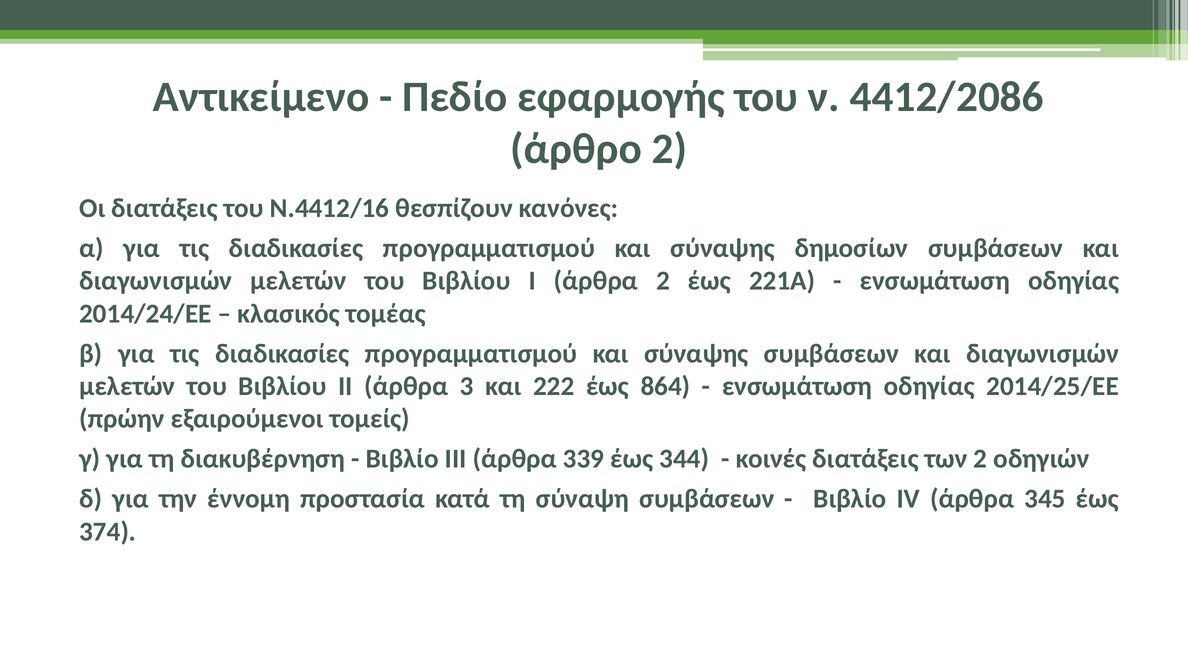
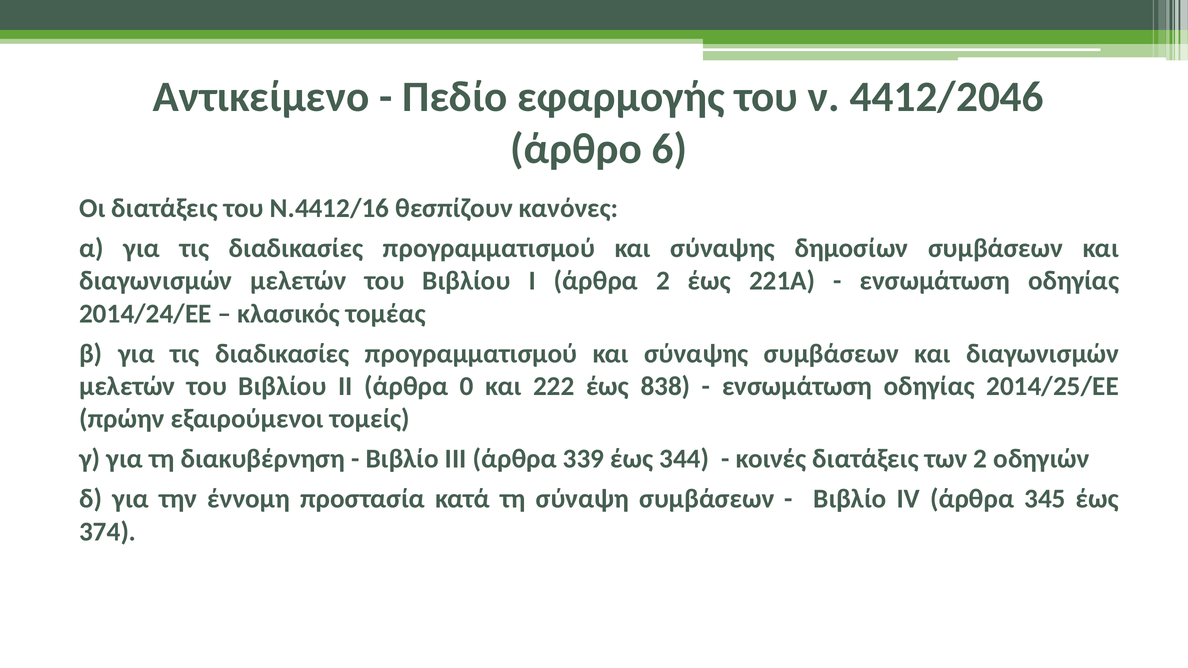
4412/2086: 4412/2086 -> 4412/2046 (947, 97)
άρθρο 2: 2 -> 6 (670, 149)
3: 3 -> 0 (467, 386)
864: 864 -> 838 (666, 386)
